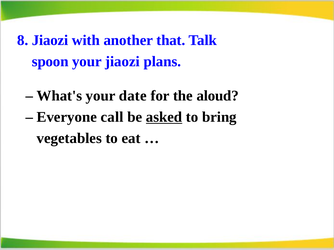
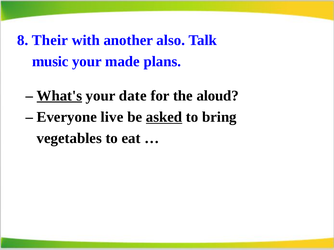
8 Jiaozi: Jiaozi -> Their (50, 40)
that: that -> also (171, 40)
spoon: spoon -> music (50, 62)
your jiaozi: jiaozi -> made (122, 62)
What's underline: none -> present (59, 96)
call: call -> live (112, 117)
